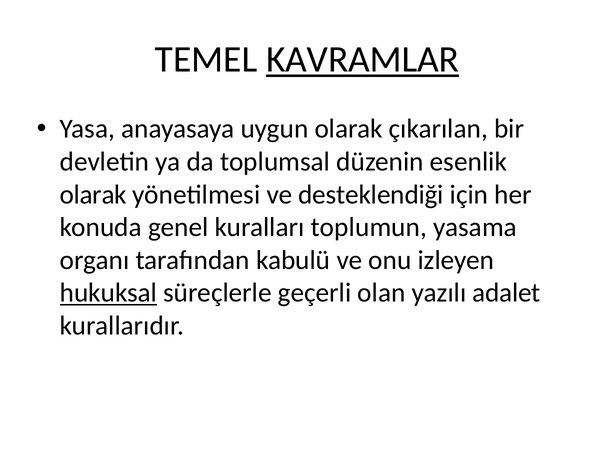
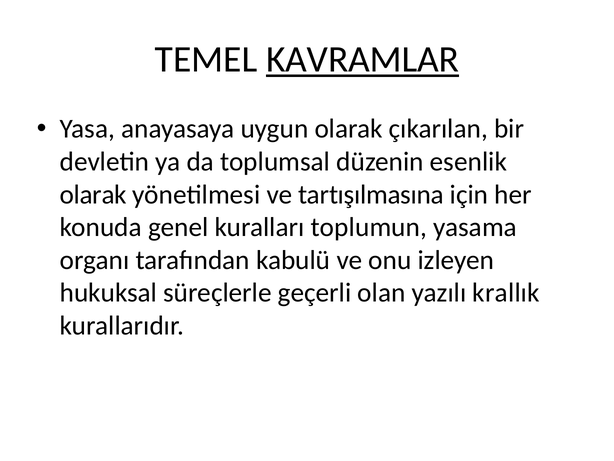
desteklendiği: desteklendiği -> tartışılmasına (371, 194)
hukuksal underline: present -> none (109, 293)
adalet: adalet -> krallık (506, 293)
